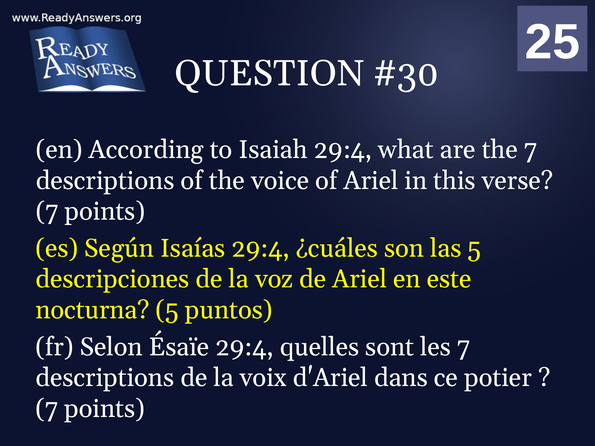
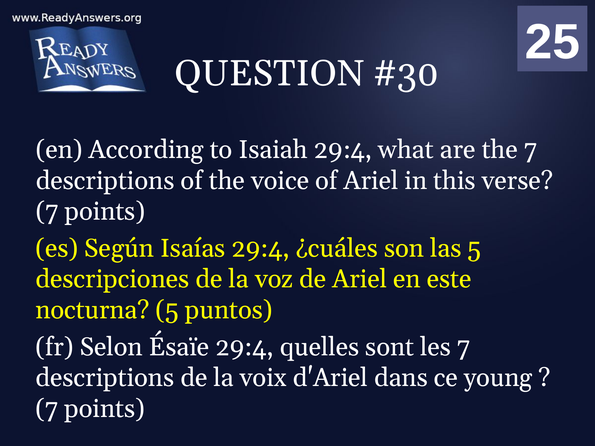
potier: potier -> young (498, 378)
